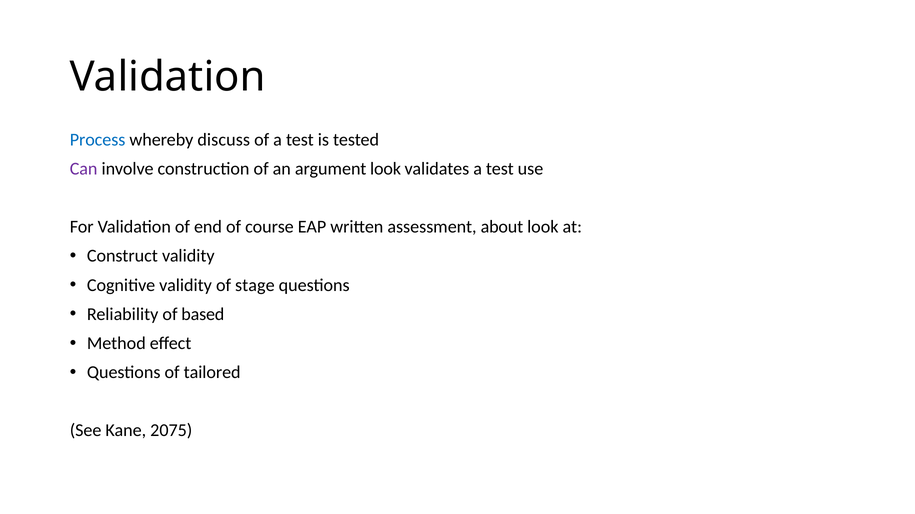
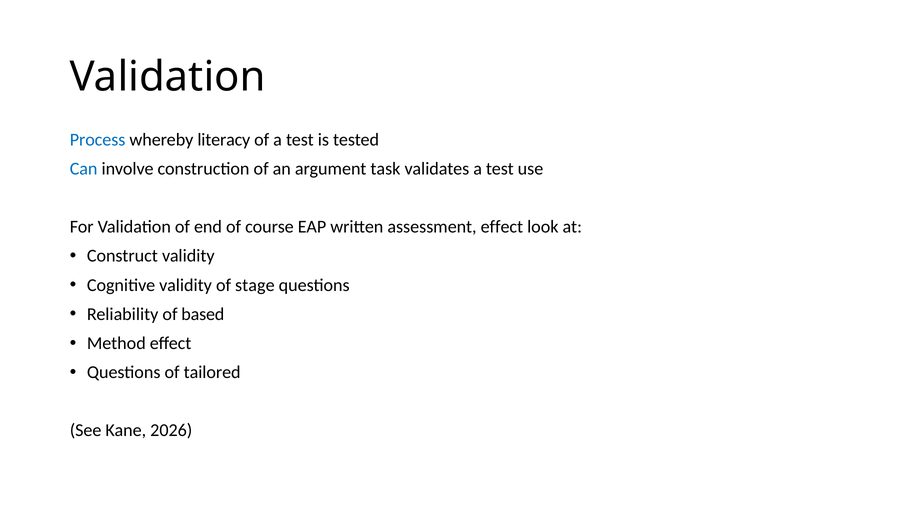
discuss: discuss -> literacy (224, 140)
Can colour: purple -> blue (84, 169)
argument look: look -> task (385, 169)
assessment about: about -> effect (502, 227)
2075: 2075 -> 2026 (171, 431)
